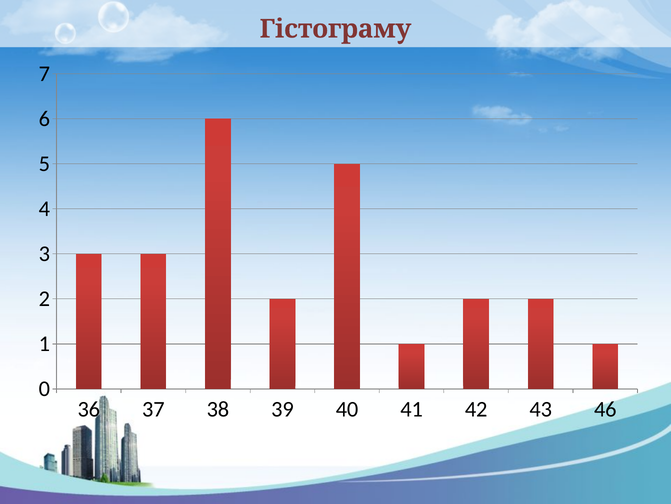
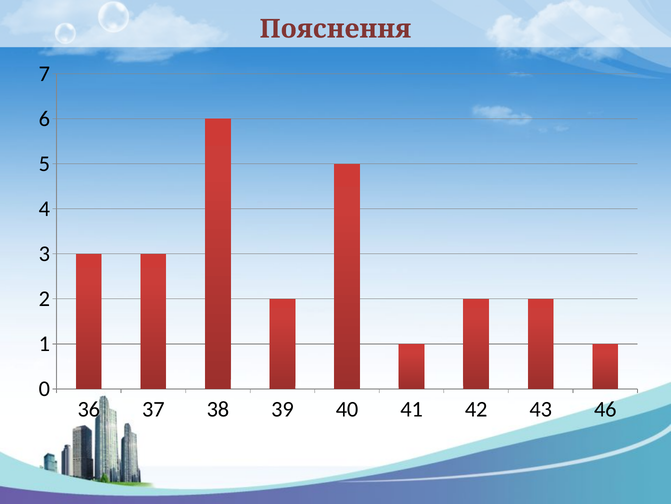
Гістограму: Гістограму -> Пояснення (335, 29)
